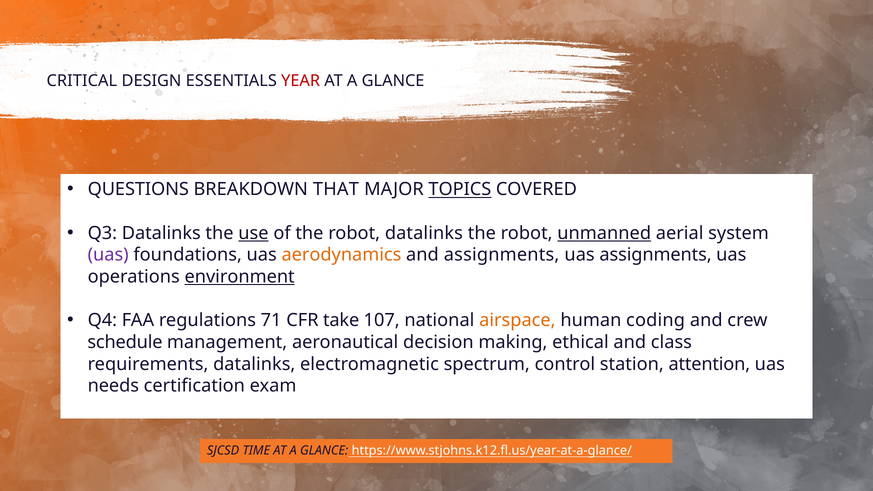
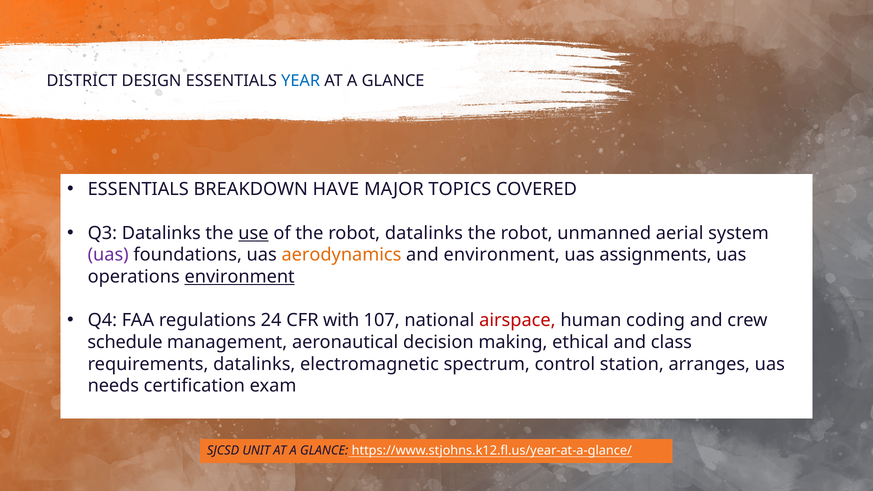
CRITICAL: CRITICAL -> DISTRICT (82, 81)
YEAR colour: red -> blue (301, 81)
QUESTIONS: QUESTIONS -> ESSENTIALS (138, 190)
THAT: THAT -> HAVE (336, 190)
TOPICS underline: present -> none (460, 190)
unmanned underline: present -> none (604, 233)
and assignments: assignments -> environment (502, 255)
71: 71 -> 24 (271, 321)
take: take -> with (341, 321)
airspace colour: orange -> red (517, 321)
attention: attention -> arranges (709, 364)
TIME: TIME -> UNIT (256, 451)
